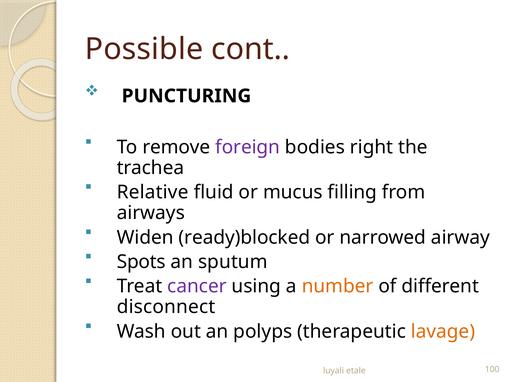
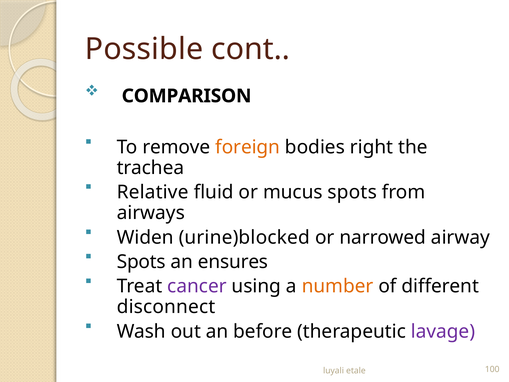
PUNCTURING: PUNCTURING -> COMPARISON (187, 96)
foreign colour: purple -> orange (248, 147)
mucus filling: filling -> spots (352, 192)
ready)blocked: ready)blocked -> urine)blocked (244, 237)
sputum: sputum -> ensures (233, 262)
polyps: polyps -> before (263, 331)
lavage colour: orange -> purple (443, 331)
